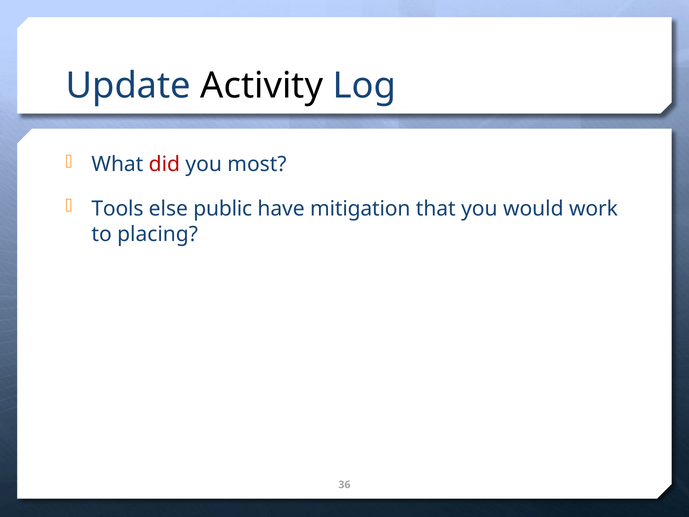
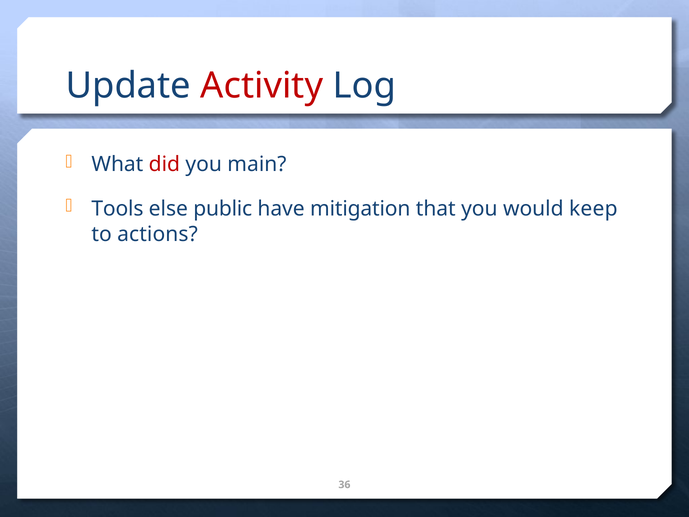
Activity colour: black -> red (262, 86)
most: most -> main (257, 164)
work: work -> keep (593, 209)
placing: placing -> actions (157, 234)
